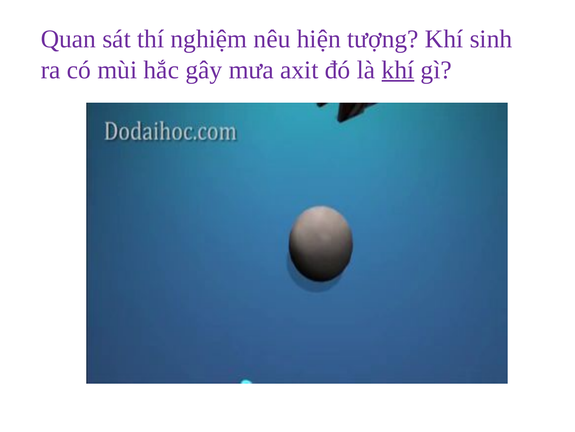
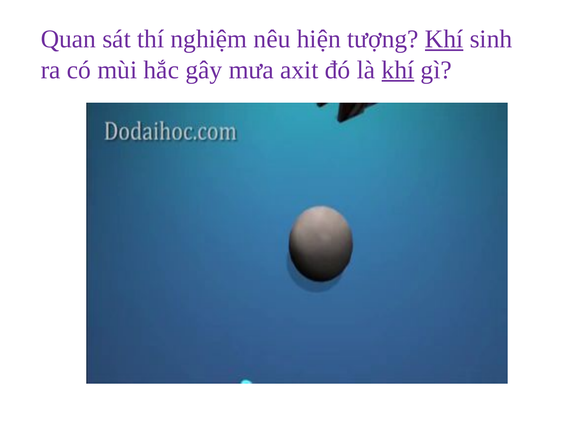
Khí underline: none -> present (444, 39)
